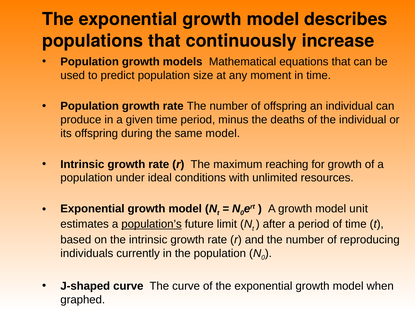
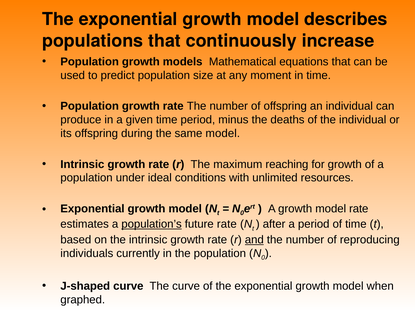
model unit: unit -> rate (359, 208)
future limit: limit -> rate (227, 224)
and underline: none -> present (254, 239)
